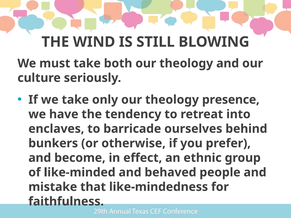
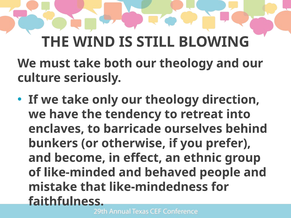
presence: presence -> direction (231, 100)
